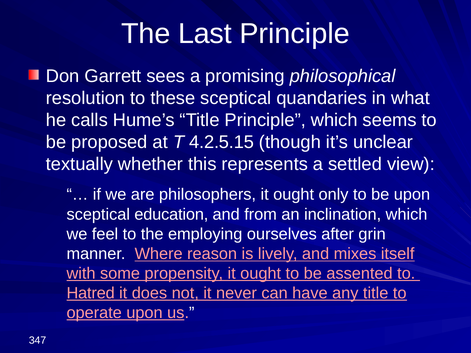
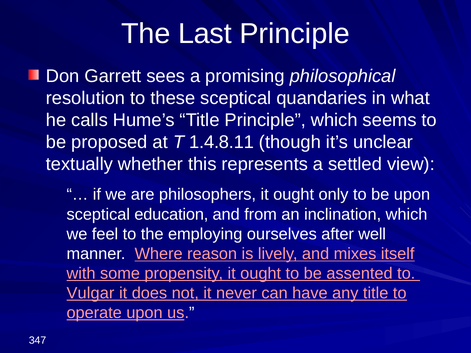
4.2.5.15: 4.2.5.15 -> 1.4.8.11 (222, 142)
grin: grin -> well (372, 234)
Hatred: Hatred -> Vulgar (90, 293)
